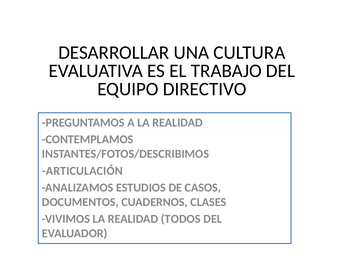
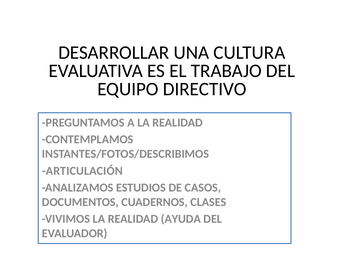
TODOS: TODOS -> AYUDA (181, 219)
